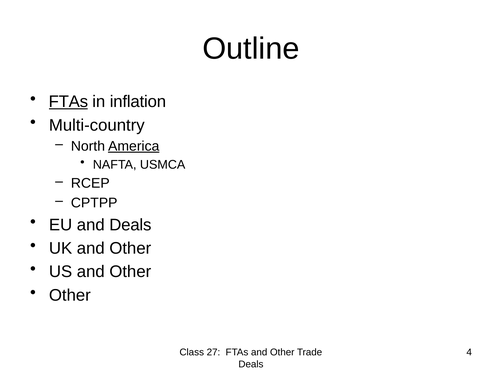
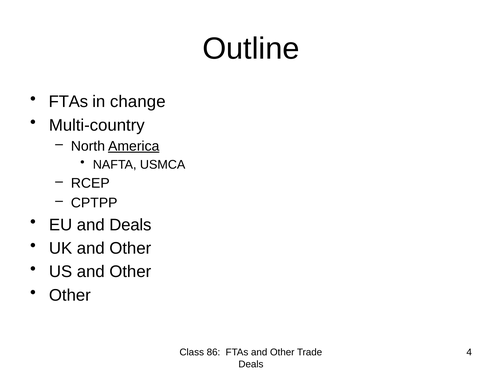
FTAs underline: present -> none (68, 102)
inflation: inflation -> change (138, 102)
27: 27 -> 86 (213, 352)
